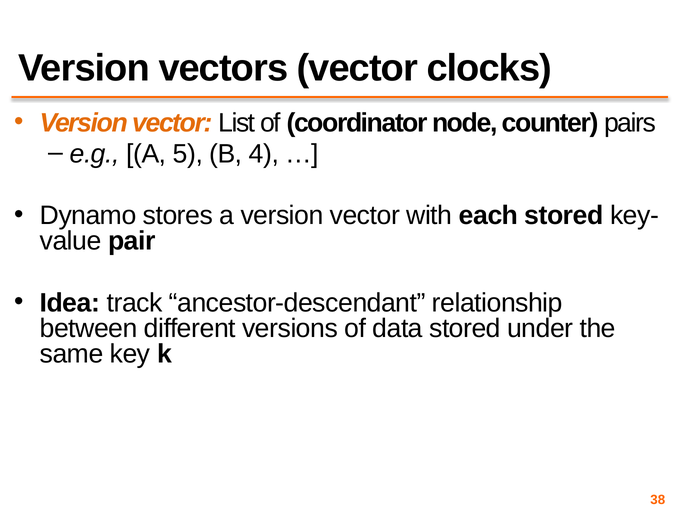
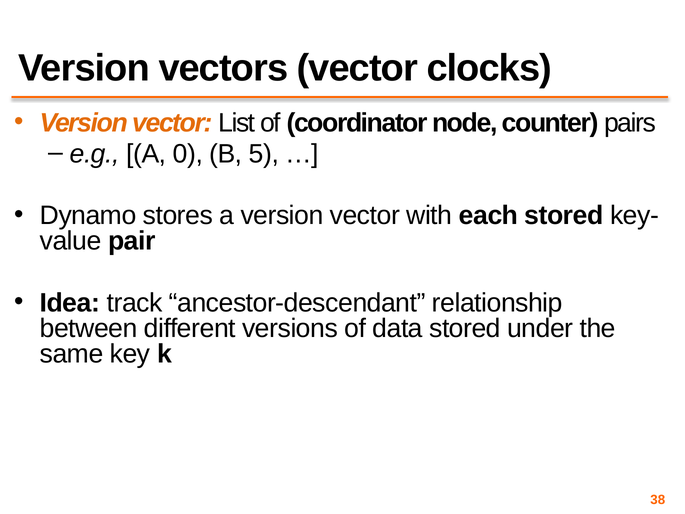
5: 5 -> 0 (188, 154)
4: 4 -> 5 (264, 154)
